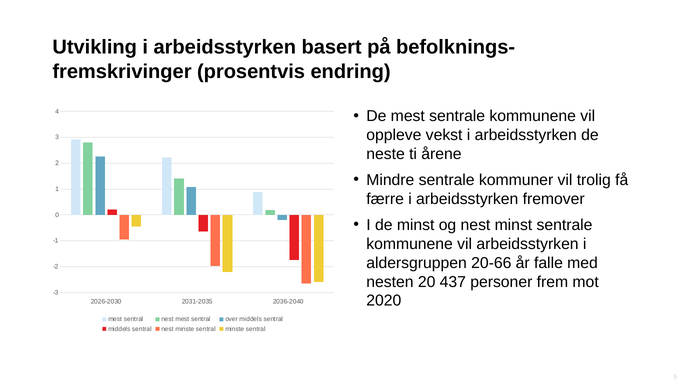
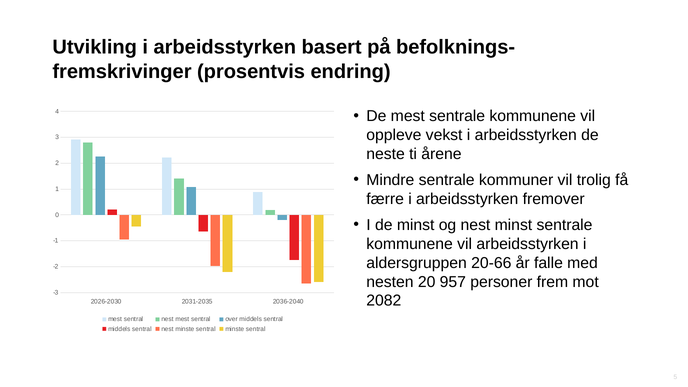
437: 437 -> 957 (453, 282)
2020: 2020 -> 2082 (384, 301)
